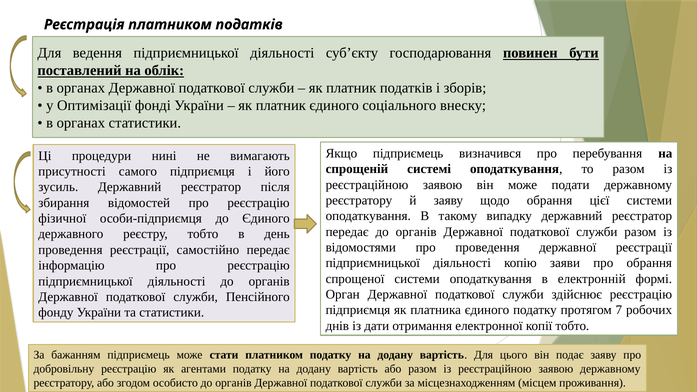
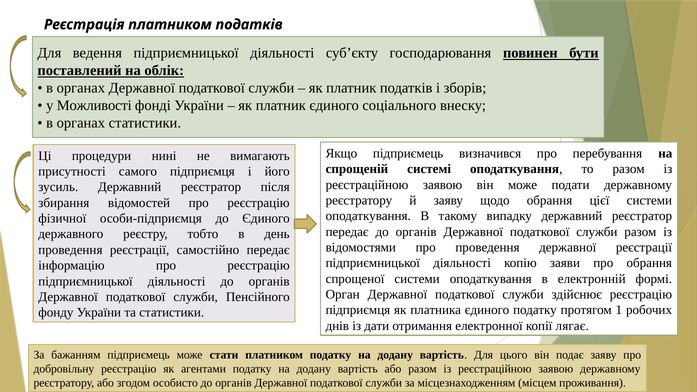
Оптимізації: Оптимізації -> Можливості (94, 105)
7: 7 -> 1 (619, 310)
копії тобто: тобто -> лягає (572, 326)
